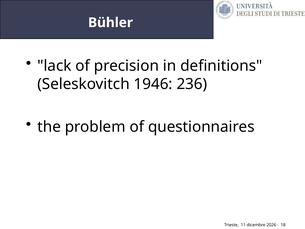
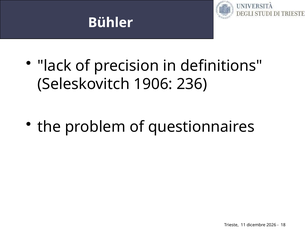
1946: 1946 -> 1906 (153, 84)
